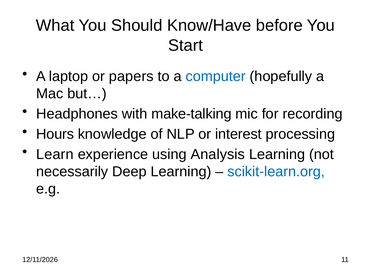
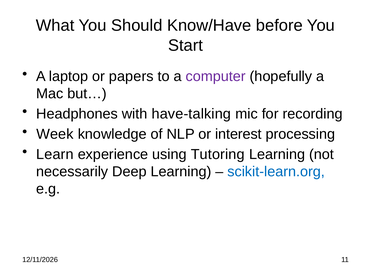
computer colour: blue -> purple (216, 76)
make-talking: make-talking -> have-talking (191, 114)
Hours: Hours -> Week (55, 134)
Analysis: Analysis -> Tutoring (218, 154)
